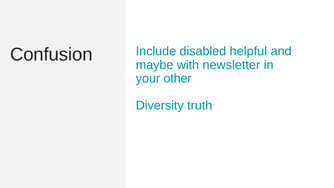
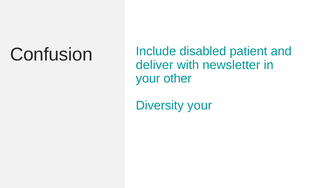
helpful: helpful -> patient (248, 51)
maybe: maybe -> deliver (155, 65)
Diversity truth: truth -> your (200, 105)
